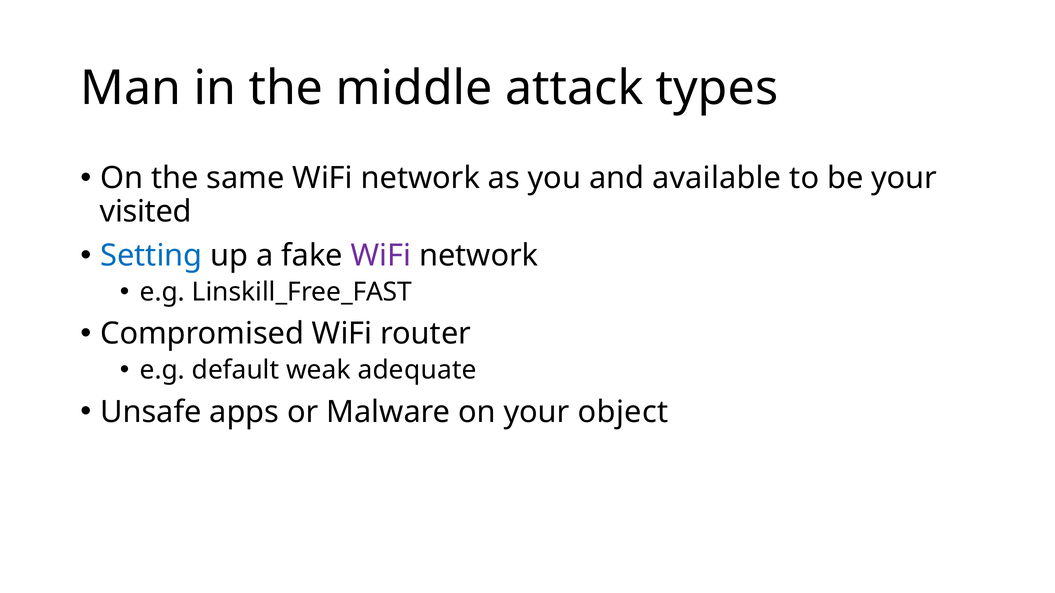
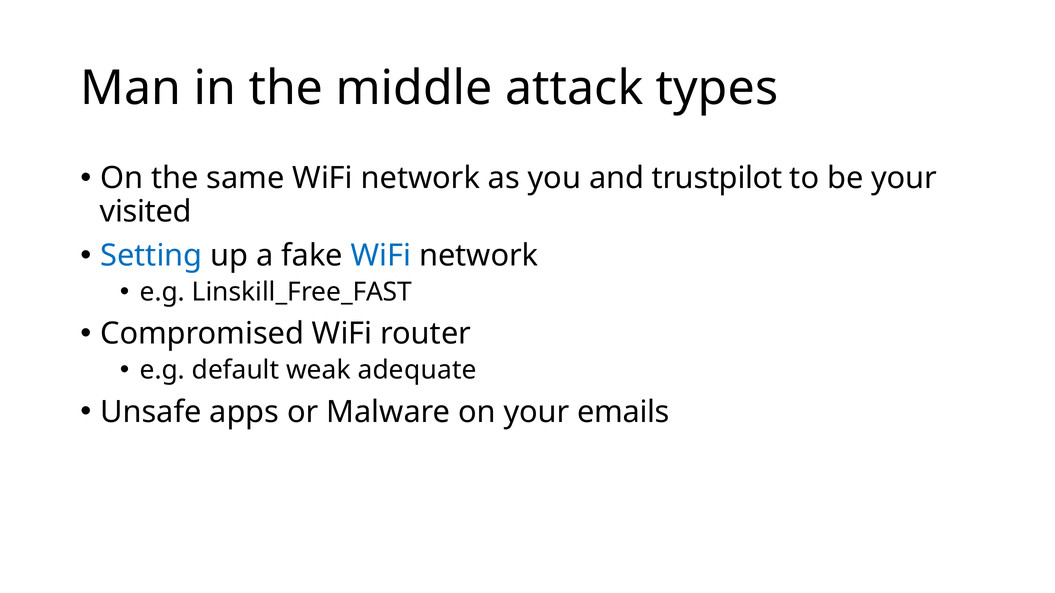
available: available -> trustpilot (717, 178)
WiFi colour: purple -> blue (381, 256)
object: object -> emails (623, 412)
